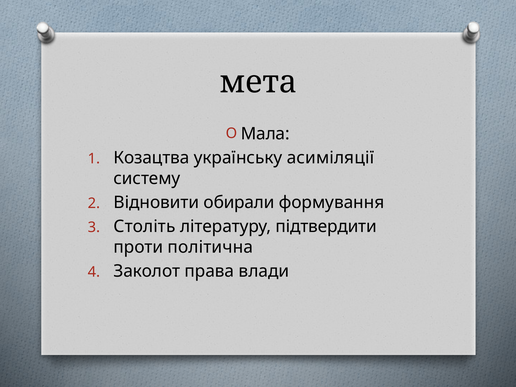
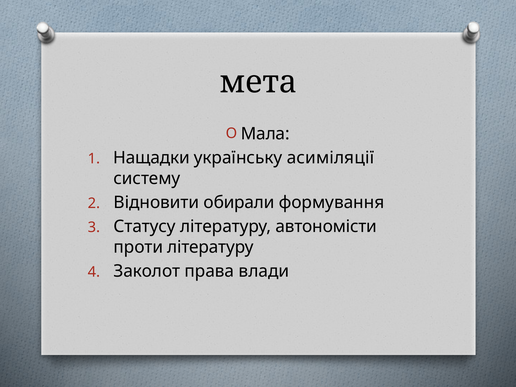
Козацтва: Козацтва -> Нащадки (151, 158)
Століть: Століть -> Статусу (145, 227)
підтвердити: підтвердити -> автономісти (326, 227)
проти політична: політична -> літературу (211, 247)
